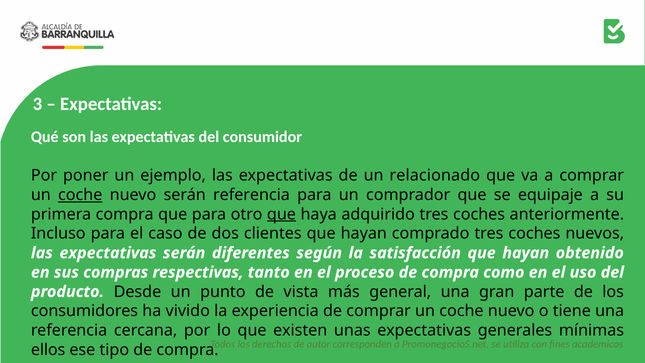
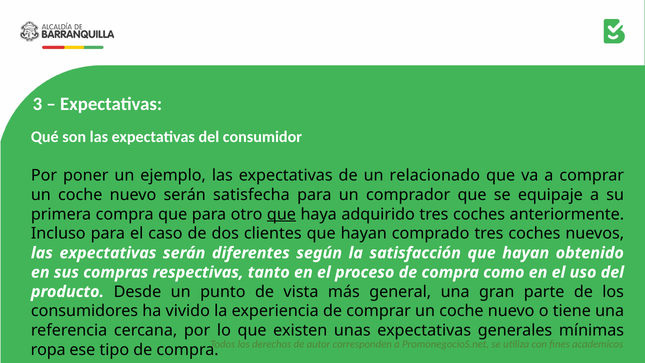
coche underline: present -> none (80, 195)
serán referencia: referencia -> satisfecha (251, 195)
ellos: ellos -> ropa (48, 350)
